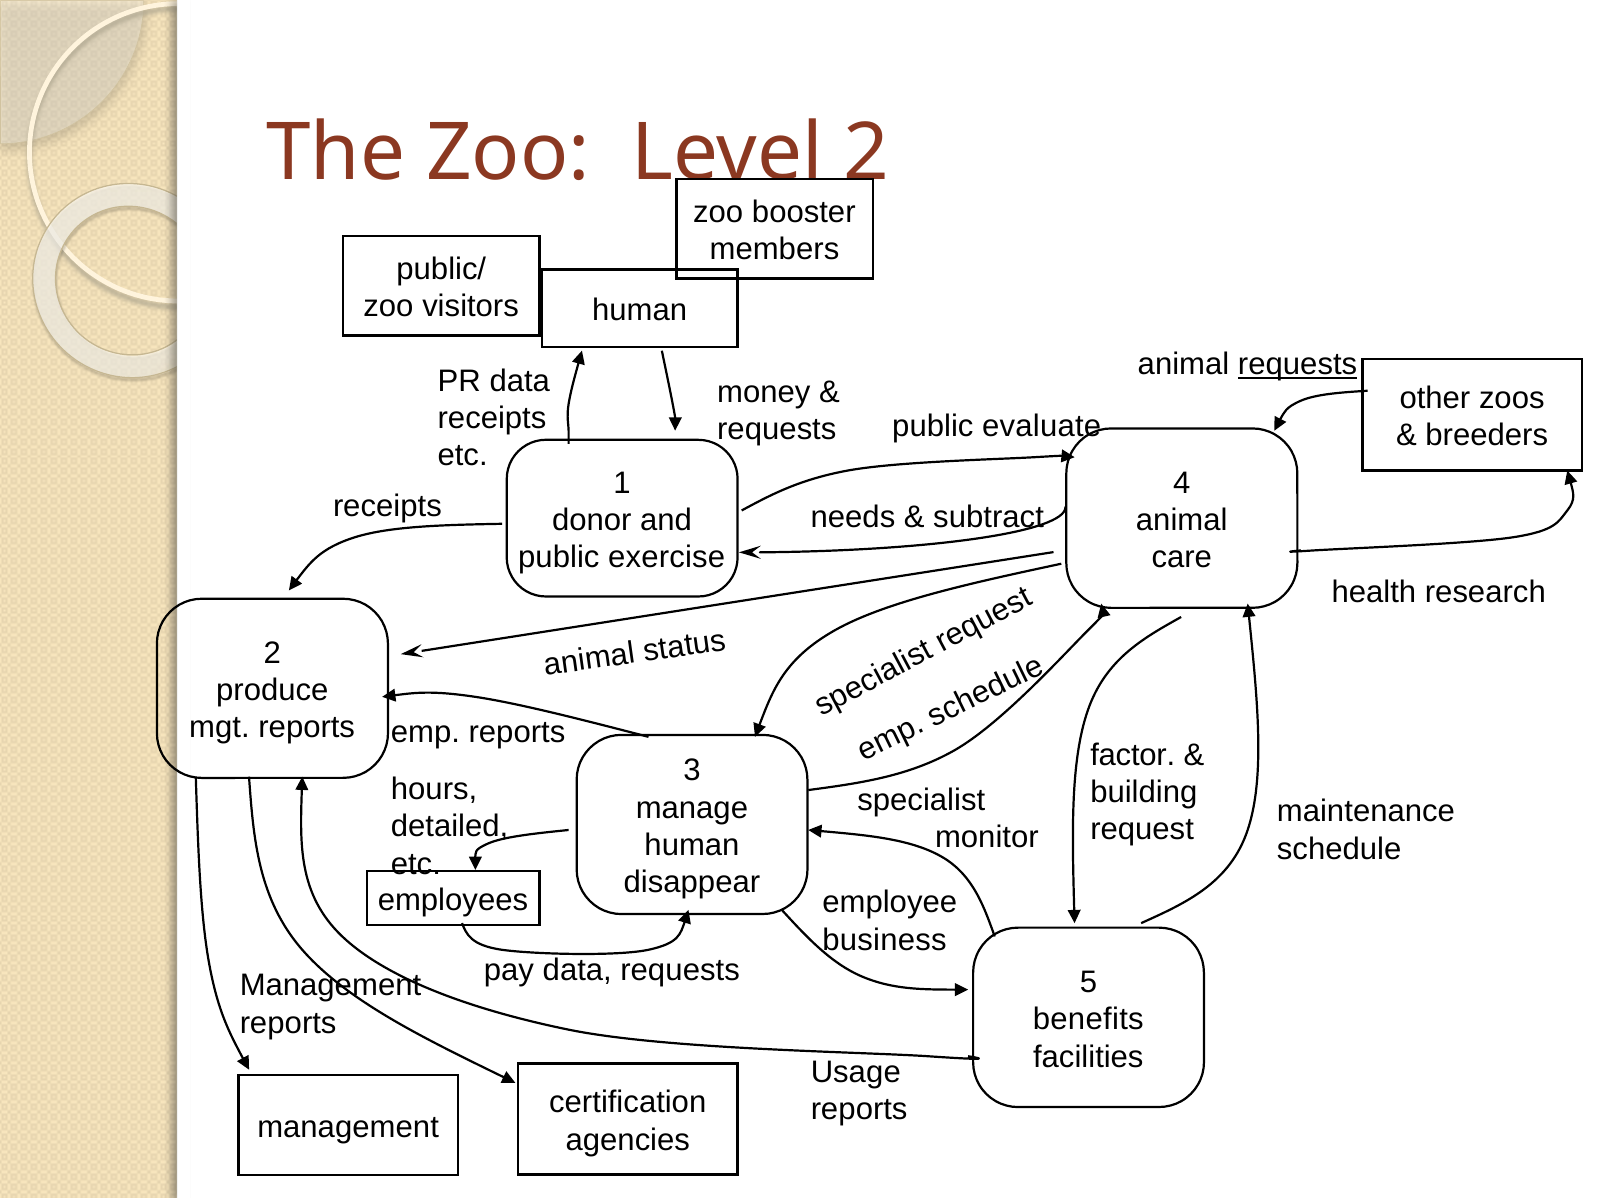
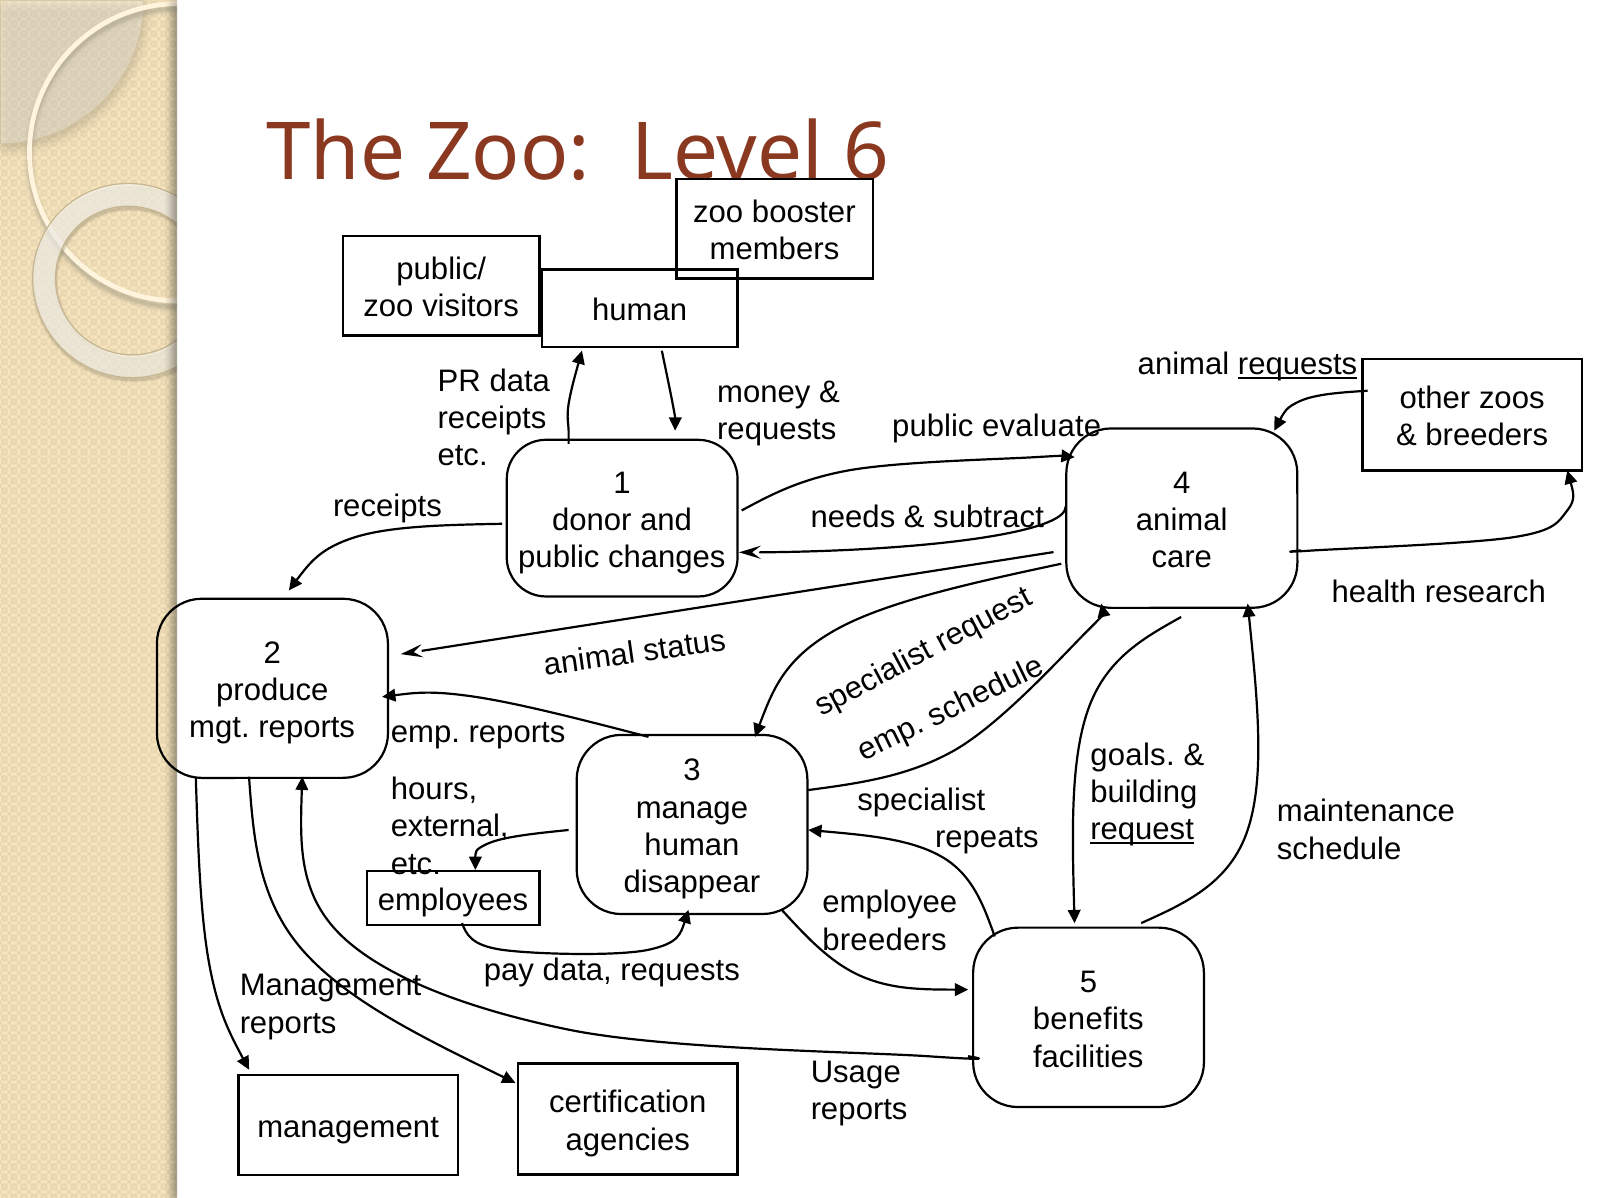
2: 2 -> 6 (866, 153)
exercise: exercise -> changes (667, 558)
factor: factor -> goals (1132, 755)
detailed: detailed -> external (450, 827)
request underline: none -> present (1142, 830)
monitor: monitor -> repeats (987, 838)
business: business -> breeders (885, 940)
